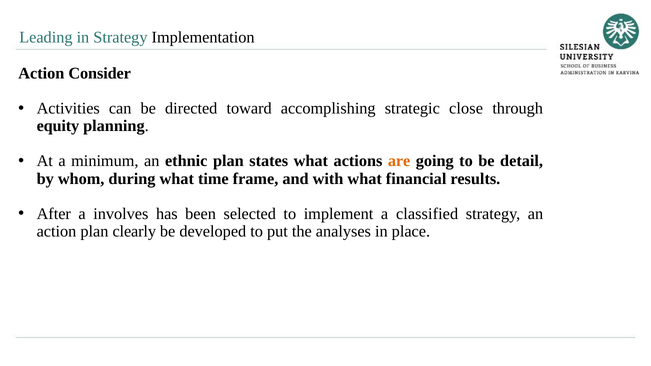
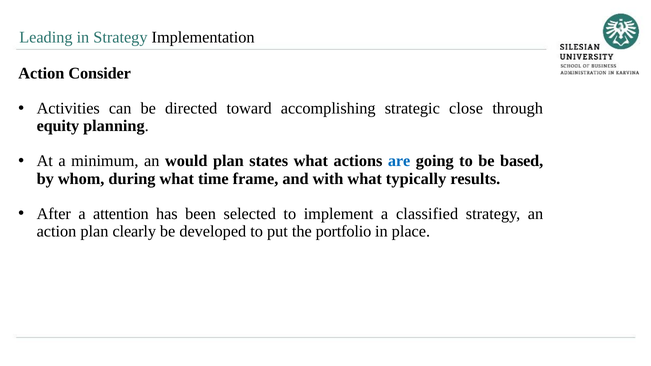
ethnic: ethnic -> would (186, 161)
are colour: orange -> blue (399, 161)
detail: detail -> based (522, 161)
financial: financial -> typically (416, 179)
involves: involves -> attention (121, 214)
analyses: analyses -> portfolio (343, 231)
